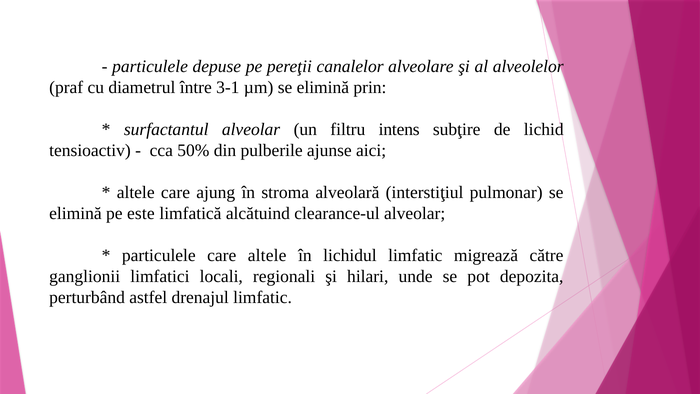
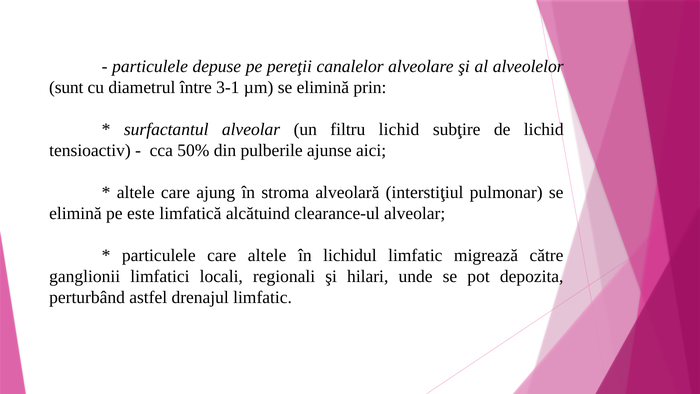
praf: praf -> sunt (66, 87)
filtru intens: intens -> lichid (399, 129)
